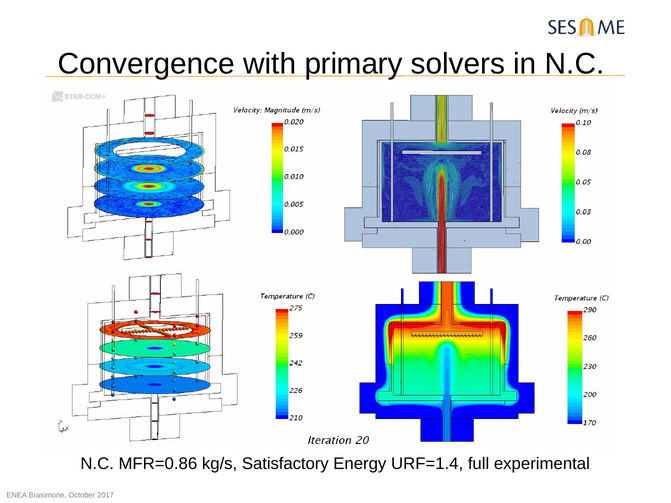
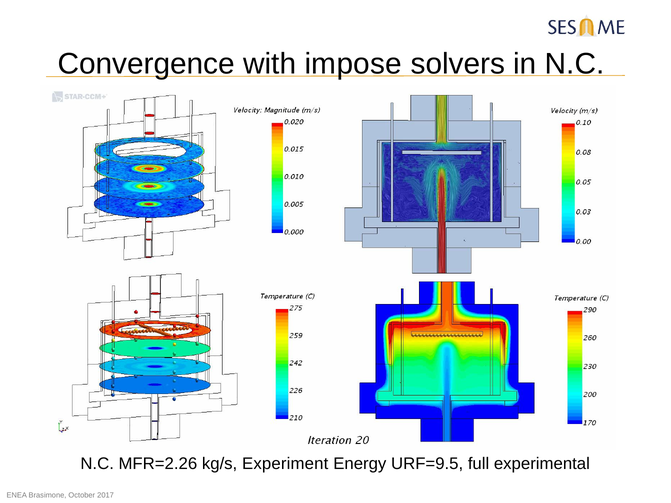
primary: primary -> impose (353, 64)
MFR=0.86: MFR=0.86 -> MFR=2.26 (158, 464)
Satisfactory: Satisfactory -> Experiment (285, 464)
URF=1.4: URF=1.4 -> URF=9.5 (427, 464)
